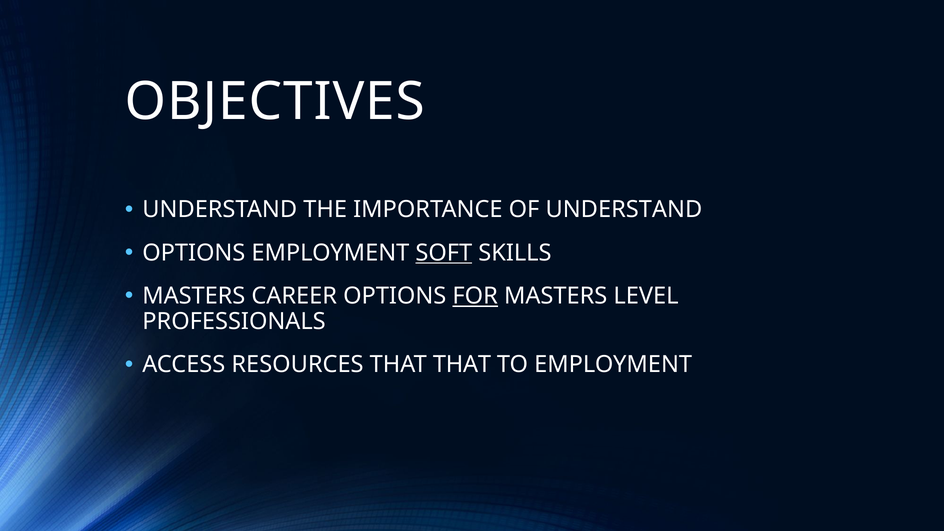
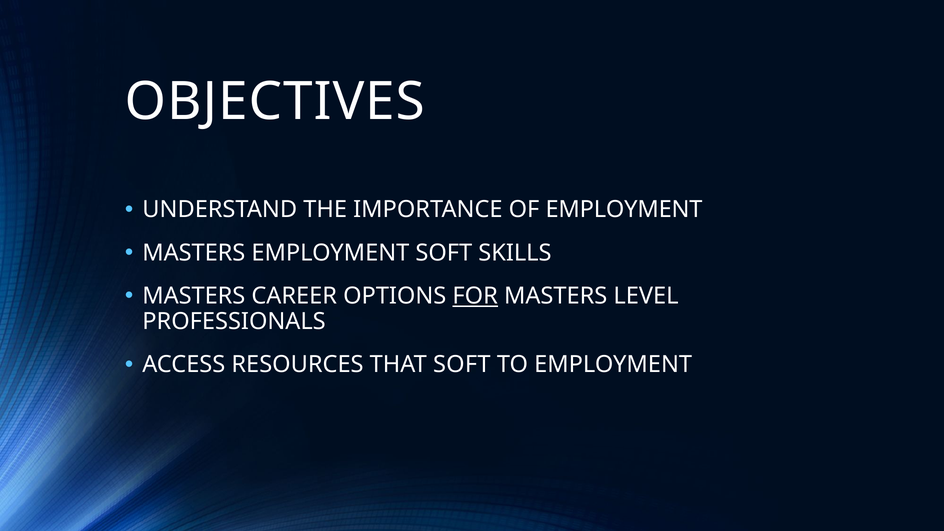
OF UNDERSTAND: UNDERSTAND -> EMPLOYMENT (624, 210)
OPTIONS: OPTIONS -> MASTERS (194, 253)
SOFT underline: present -> none (444, 253)
THAT THAT: THAT -> SOFT (462, 365)
